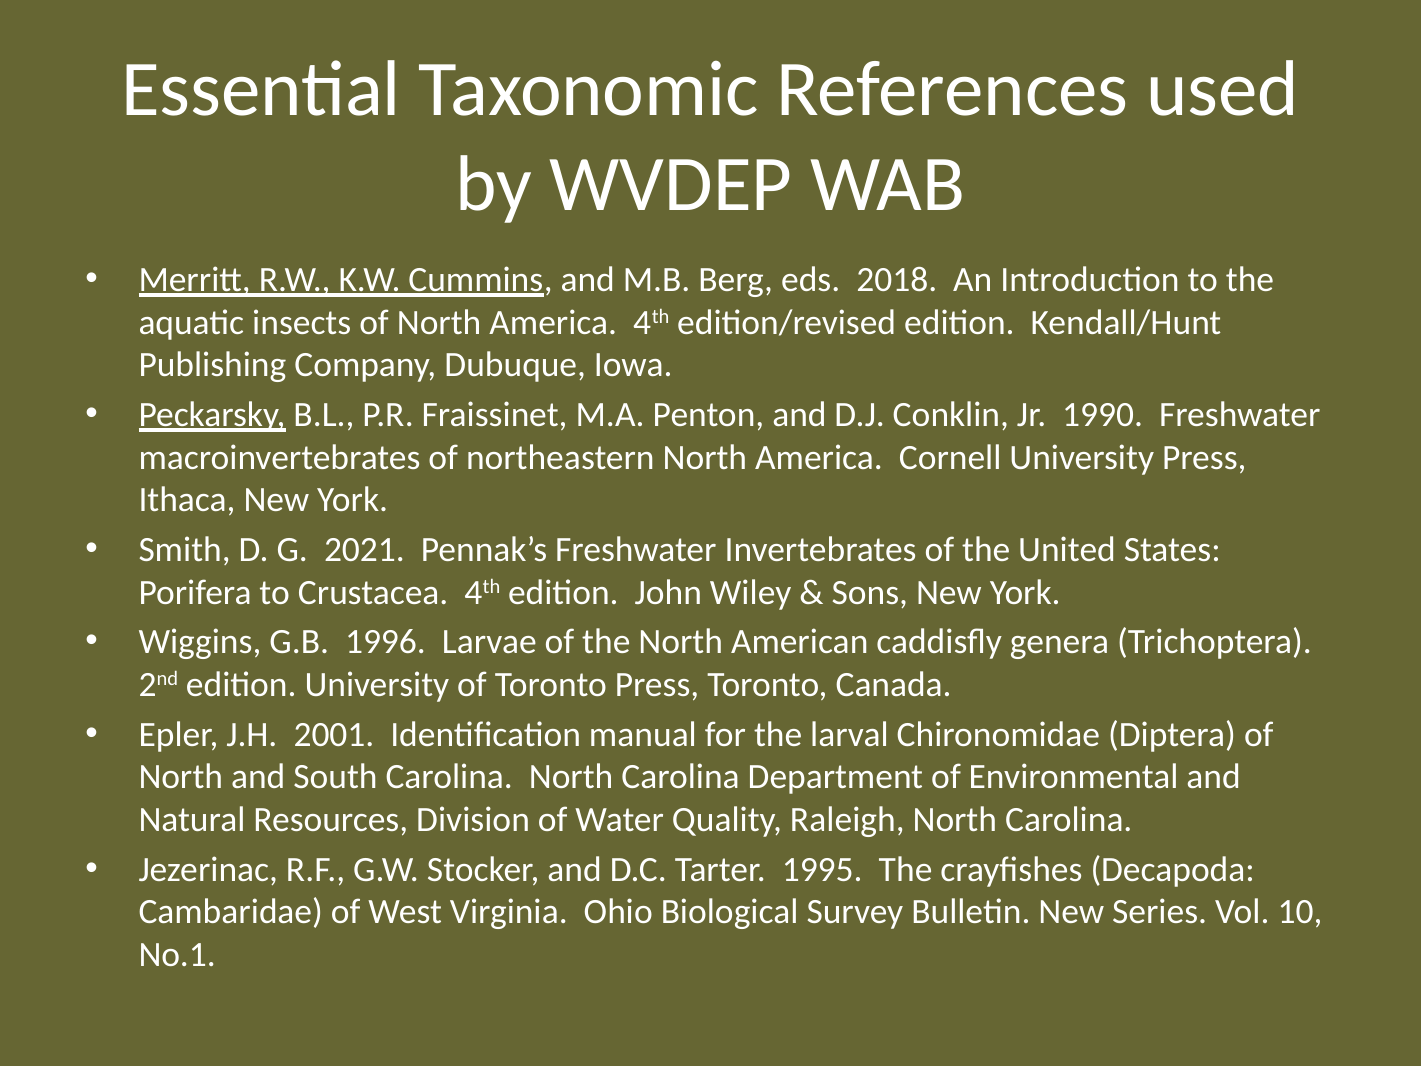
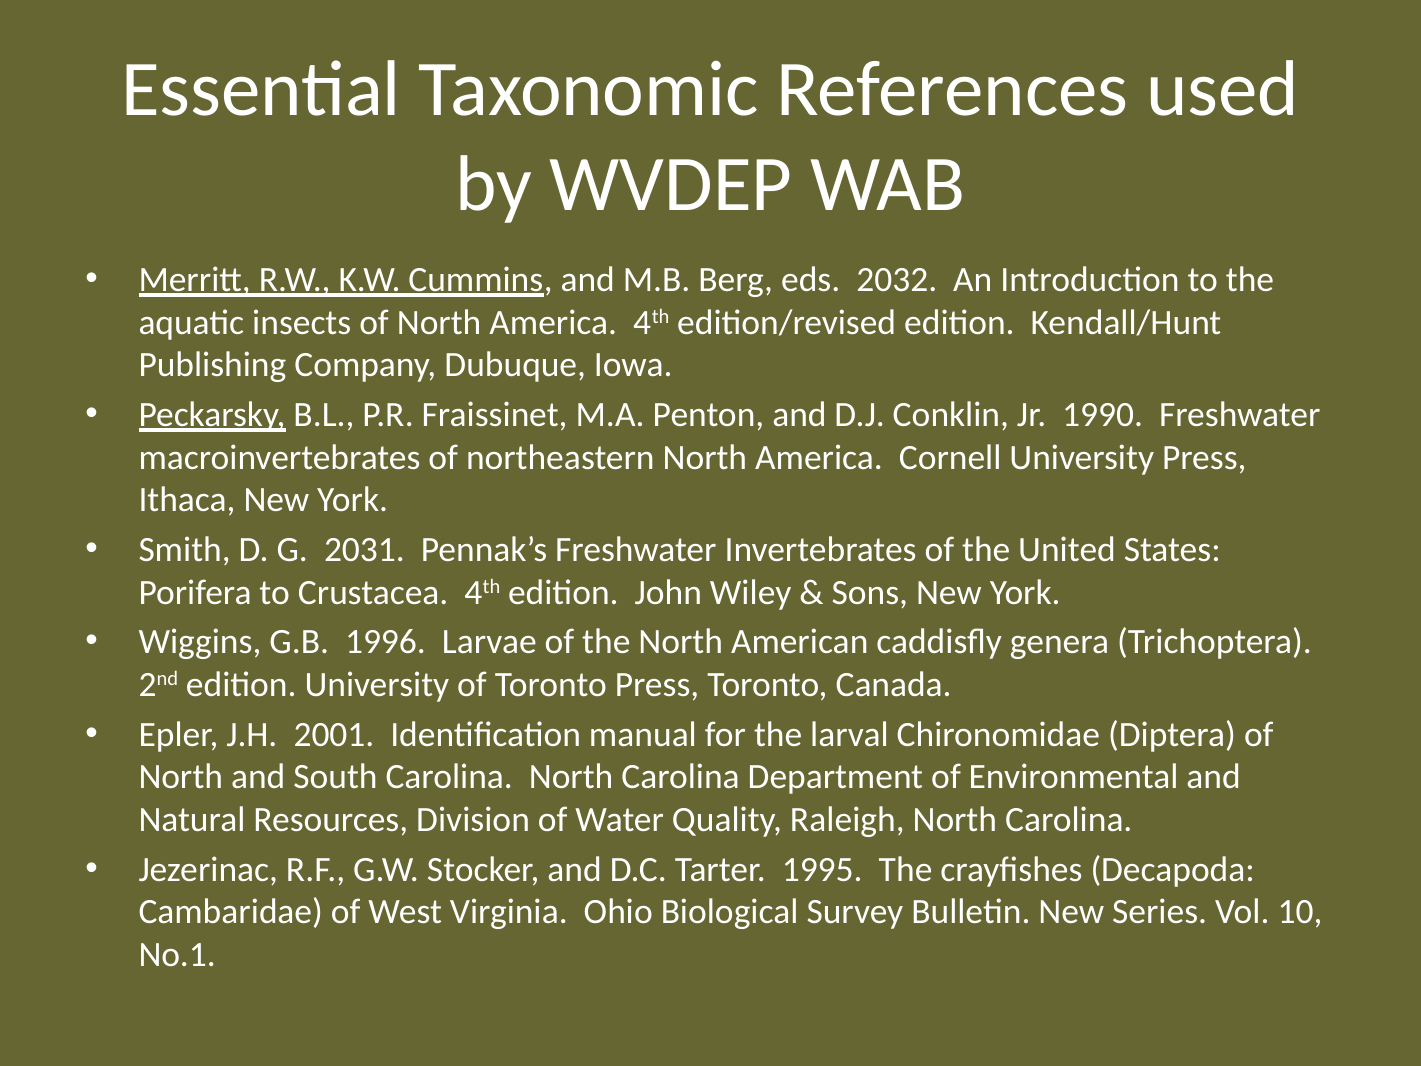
2018: 2018 -> 2032 (897, 280)
2021: 2021 -> 2031 (364, 550)
